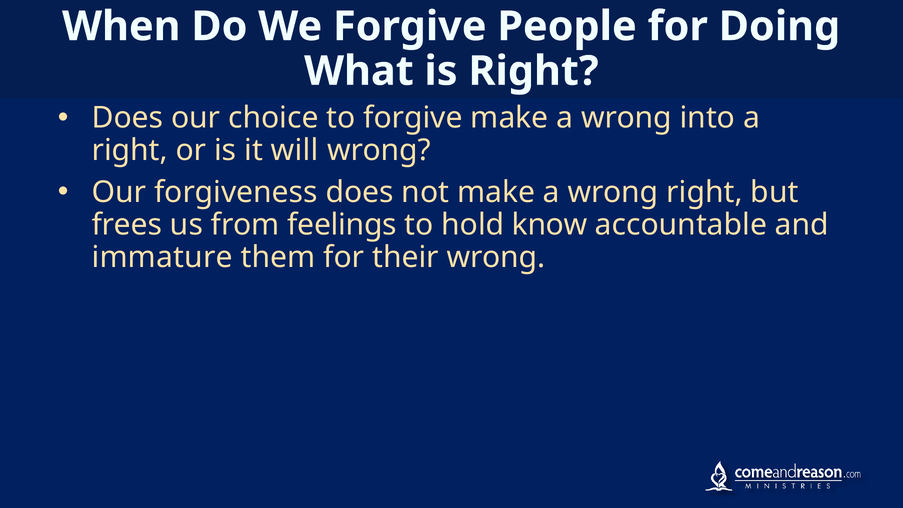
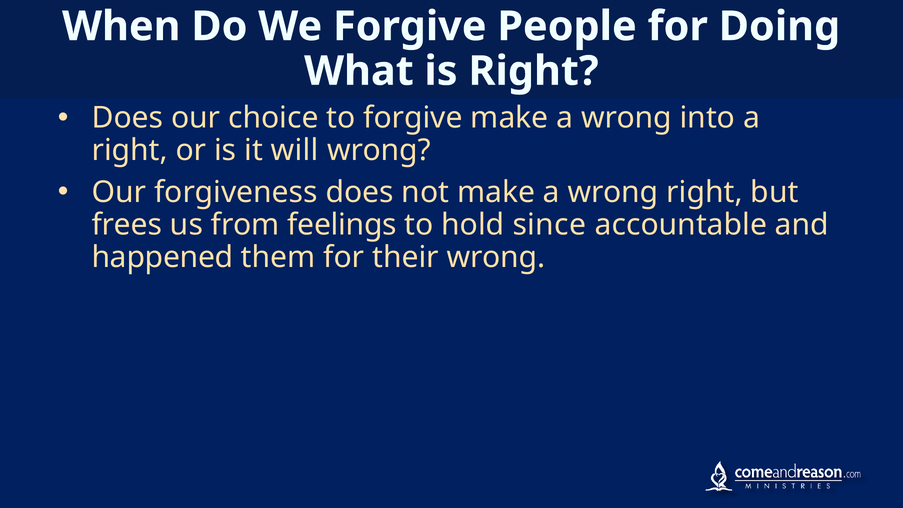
know: know -> since (549, 225)
immature: immature -> happened (162, 257)
